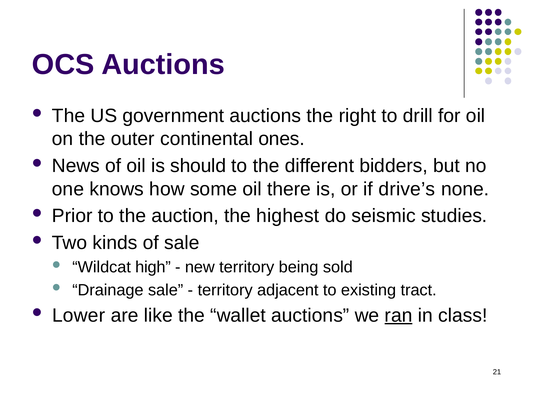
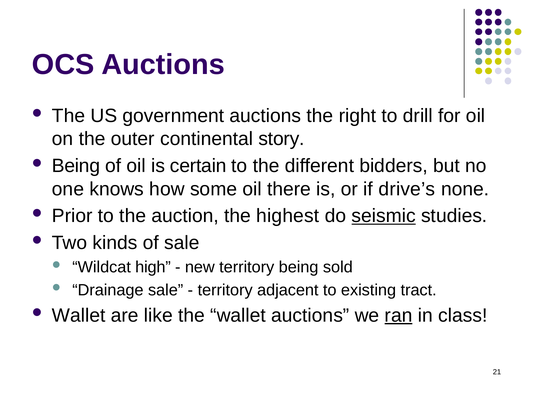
ones: ones -> story (282, 139)
News: News -> Being (76, 166)
should: should -> certain (198, 166)
seismic underline: none -> present (384, 216)
Lower: Lower -> Wallet (79, 315)
